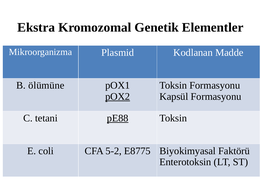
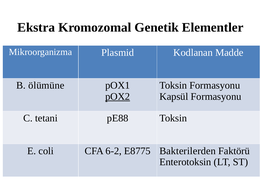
pE88 underline: present -> none (118, 119)
5-2: 5-2 -> 6-2 (114, 151)
Biyokimyasal: Biyokimyasal -> Bakterilerden (188, 151)
